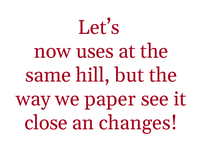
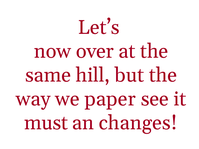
uses: uses -> over (95, 51)
close: close -> must (46, 123)
